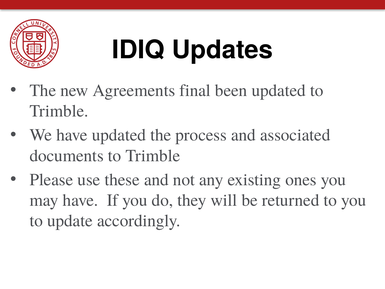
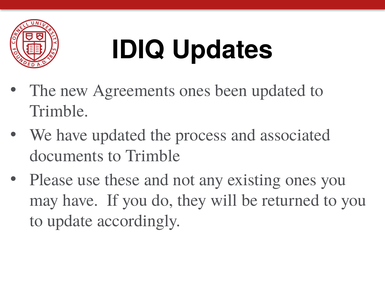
Agreements final: final -> ones (195, 90)
